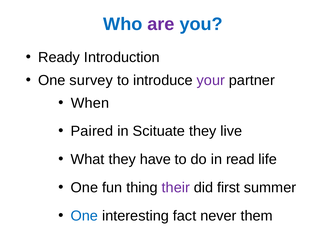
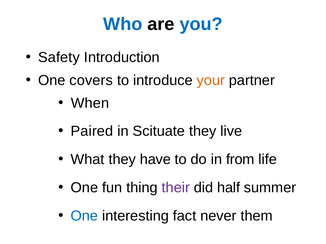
are colour: purple -> black (161, 24)
Ready: Ready -> Safety (59, 58)
survey: survey -> covers (91, 80)
your colour: purple -> orange (211, 80)
read: read -> from (240, 160)
first: first -> half (229, 188)
